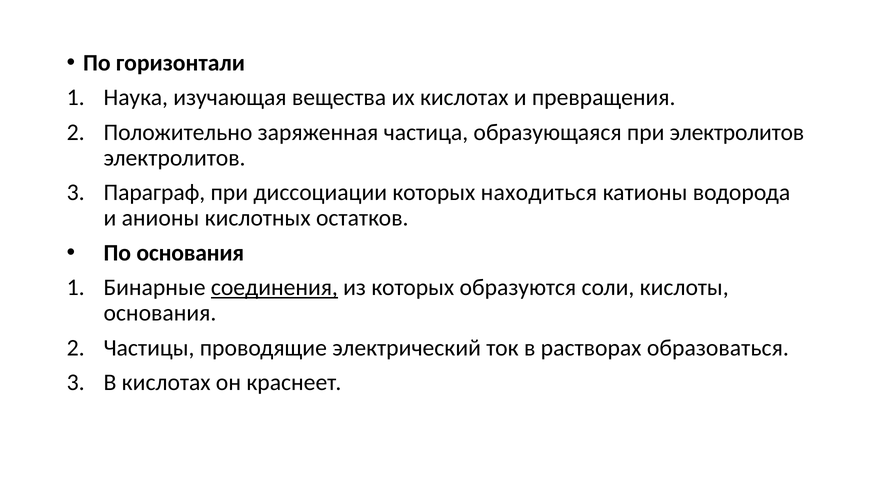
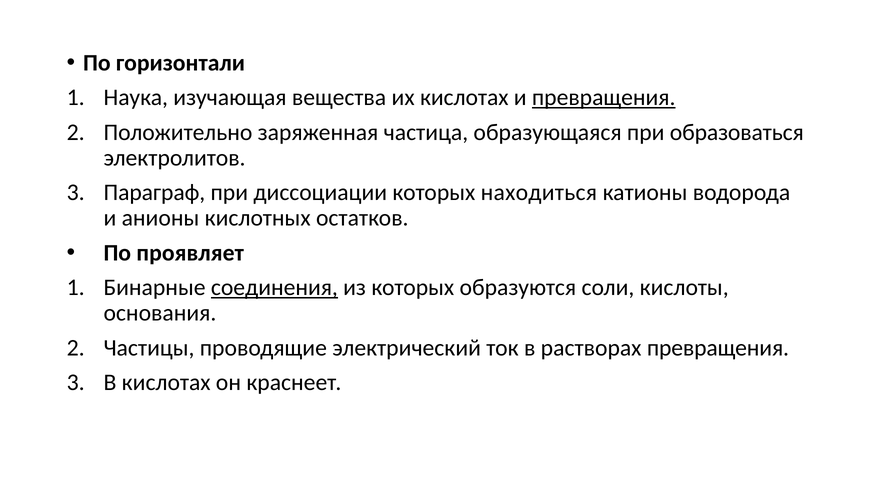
превращения underline: none -> present (604, 98)
при электролитов: электролитов -> образоваться (737, 132)
По основания: основания -> проявляет (190, 253)
растворах образоваться: образоваться -> превращения (718, 347)
